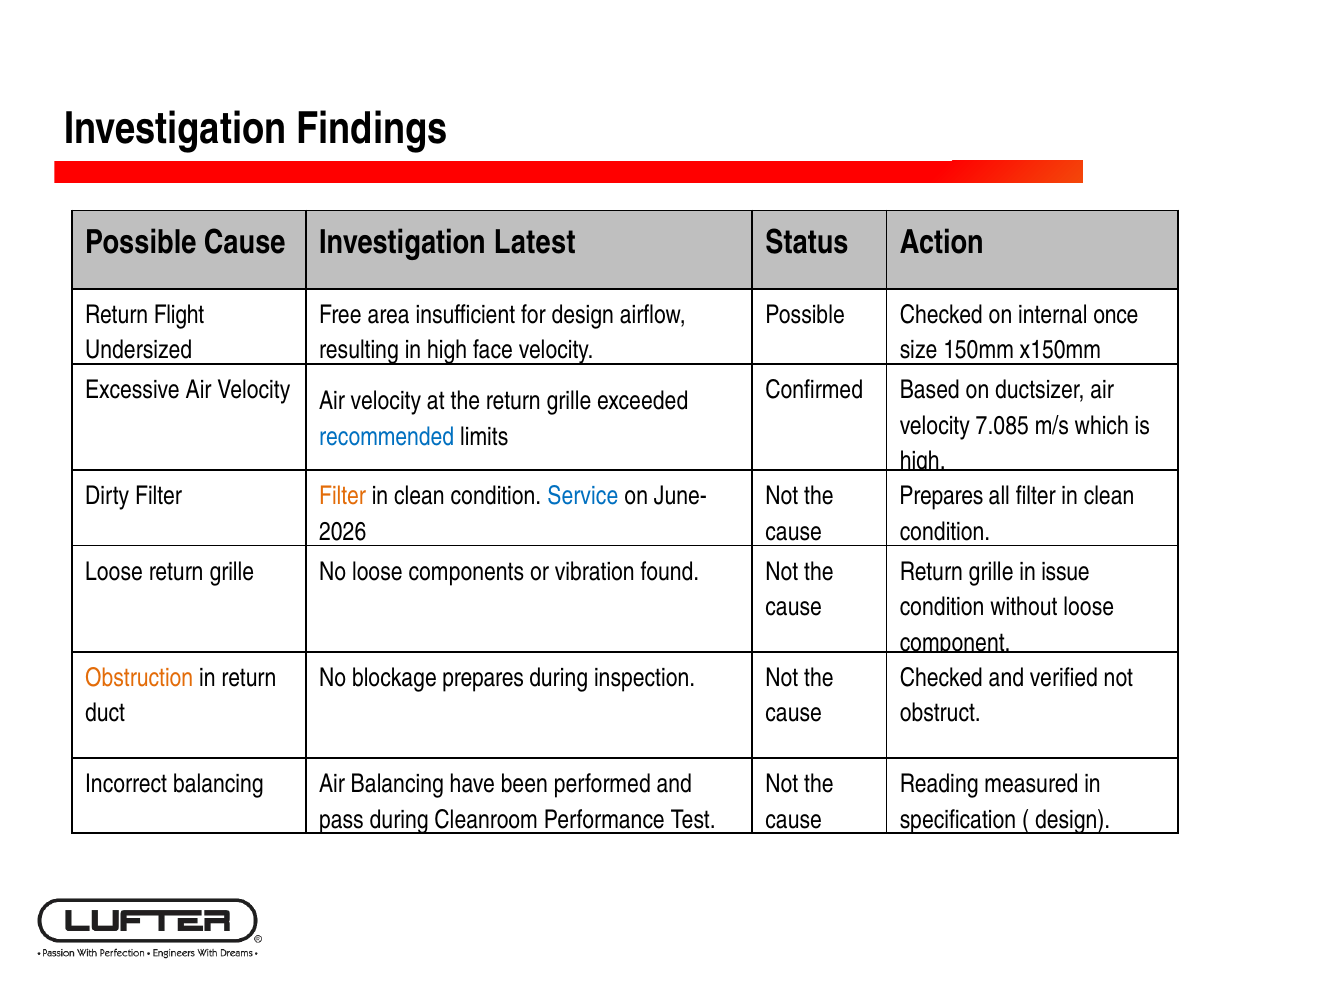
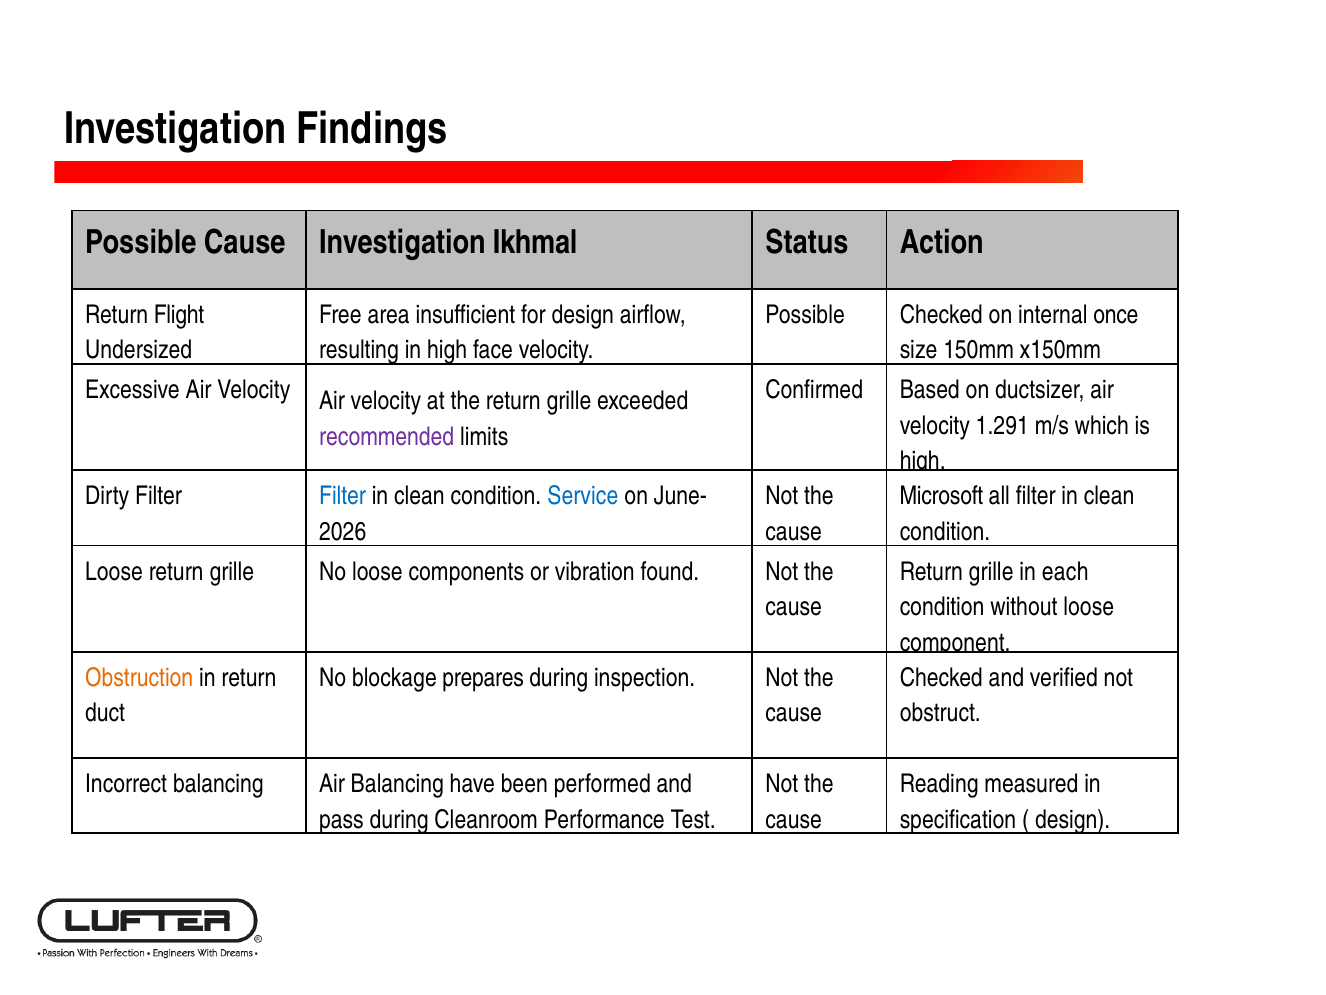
Latest: Latest -> Ikhmal (535, 243)
7.085: 7.085 -> 1.291 (1002, 425)
recommended colour: blue -> purple (387, 436)
Filter colour: orange -> blue (343, 496)
Prepares: Prepares -> Microsoft (941, 496)
issue: issue -> each (1065, 571)
